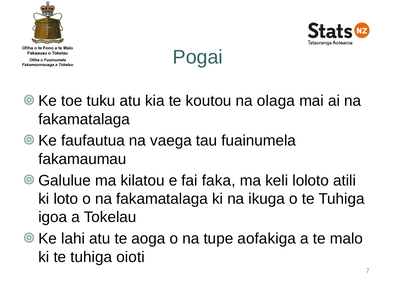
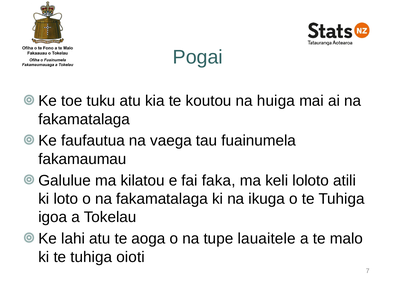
olaga: olaga -> huiga (276, 101)
aofakiga: aofakiga -> lauaitele (267, 238)
